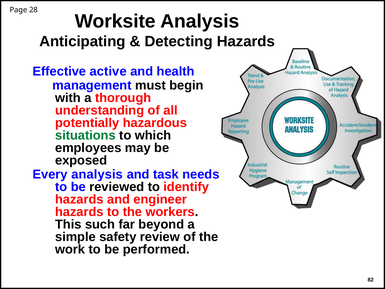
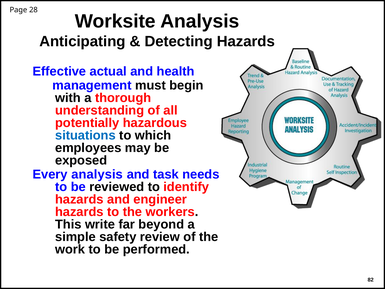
active: active -> actual (108, 71)
situations colour: green -> blue (85, 135)
such: such -> write (100, 224)
